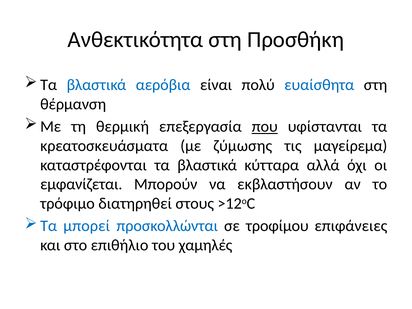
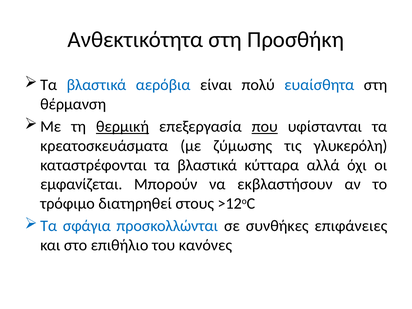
θερμική underline: none -> present (123, 127)
μαγείρεμα: μαγείρεμα -> γλυκερόλη (351, 146)
μπορεί: μπορεί -> σφάγια (87, 226)
τροφίμου: τροφίμου -> συνθήκες (277, 226)
χαμηλές: χαμηλές -> κανόνες (205, 245)
